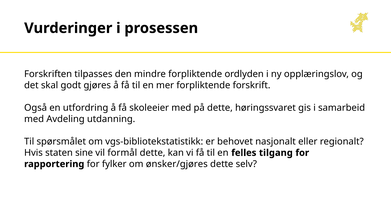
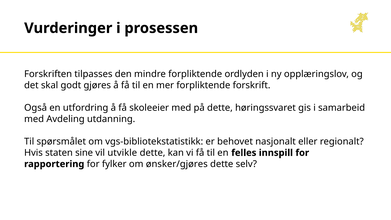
formål: formål -> utvikle (122, 153)
tilgang: tilgang -> innspill (276, 153)
